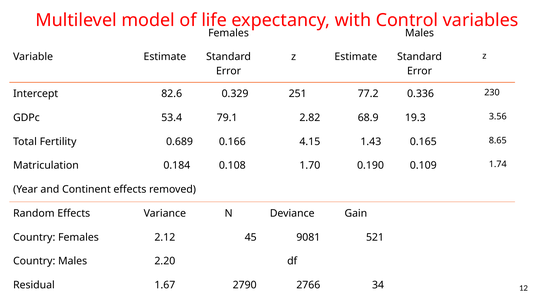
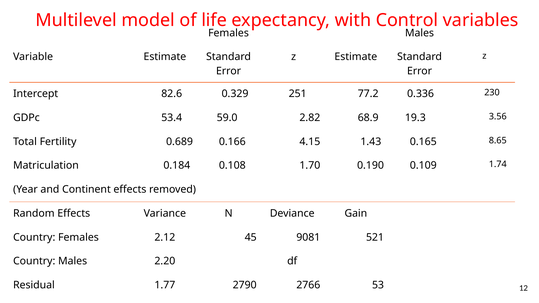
79.1: 79.1 -> 59.0 (227, 118)
1.67: 1.67 -> 1.77 (165, 285)
34: 34 -> 53 (378, 285)
